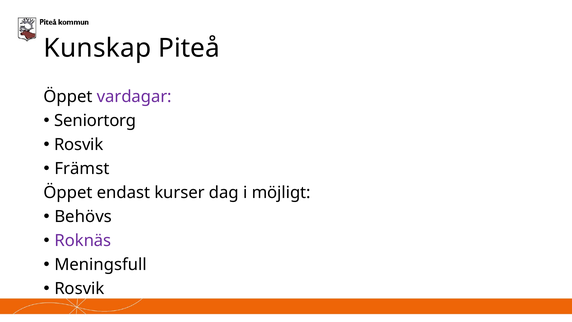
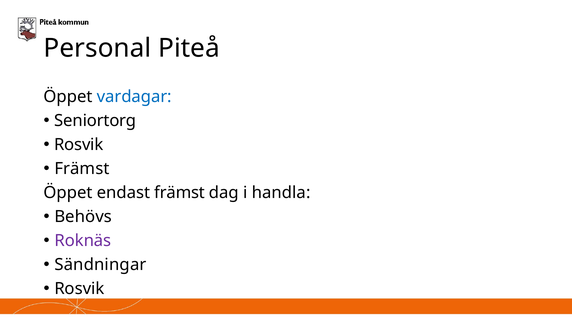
Kunskap: Kunskap -> Personal (97, 48)
vardagar colour: purple -> blue (134, 97)
endast kurser: kurser -> främst (180, 193)
möjligt: möjligt -> handla (281, 193)
Meningsfull: Meningsfull -> Sändningar (100, 265)
